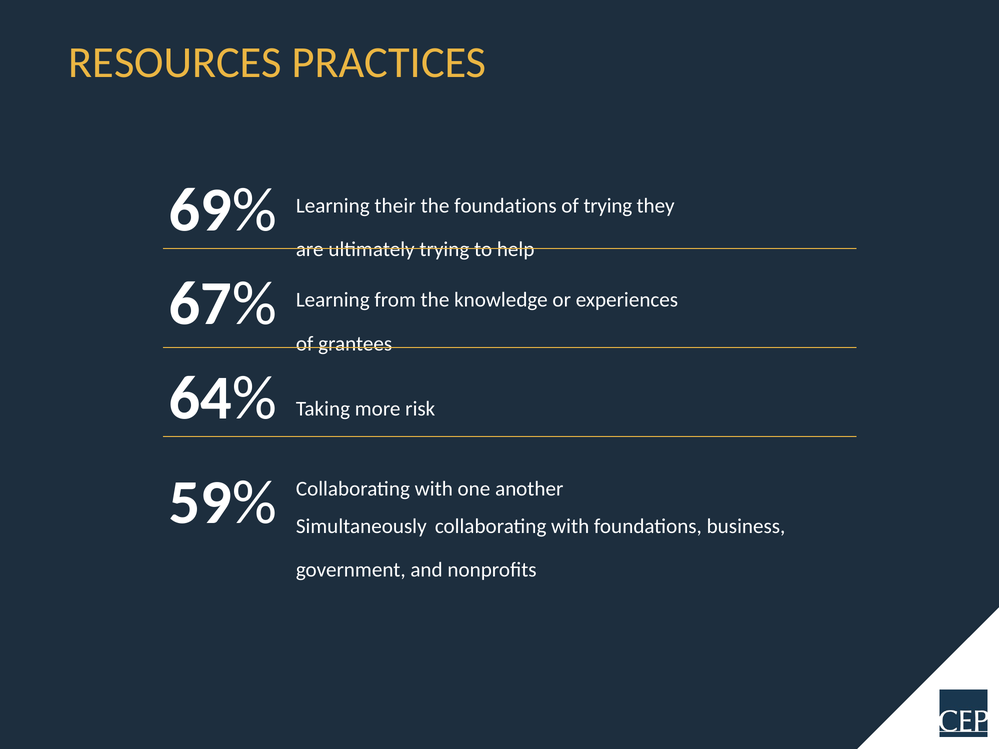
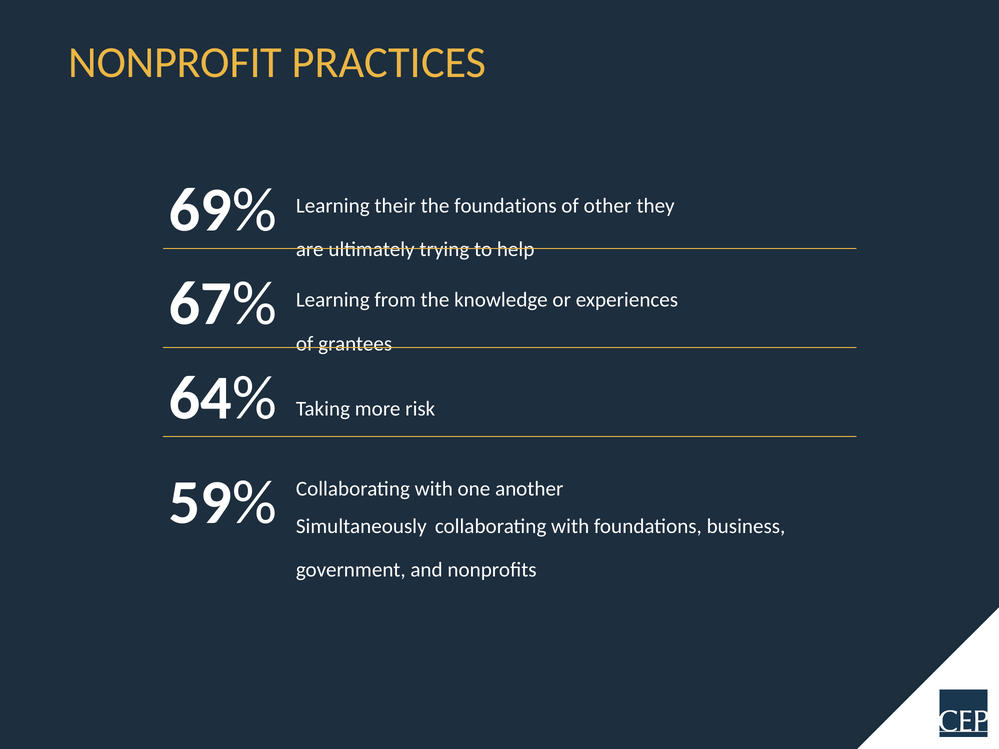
RESOURCES: RESOURCES -> NONPROFIT (175, 63)
of trying: trying -> other (608, 206)
